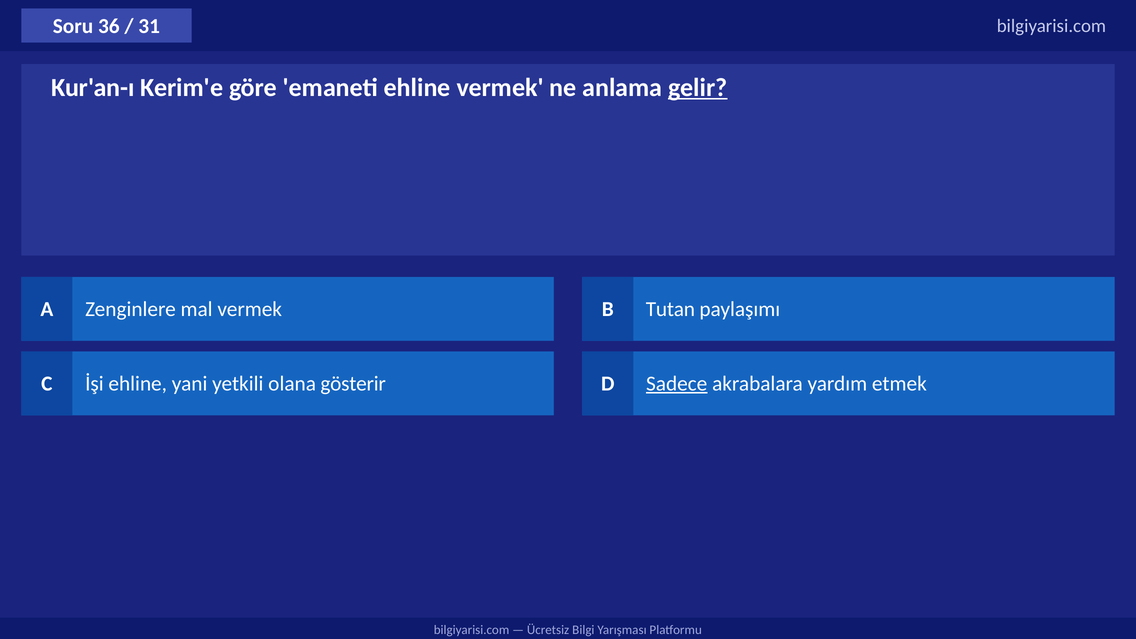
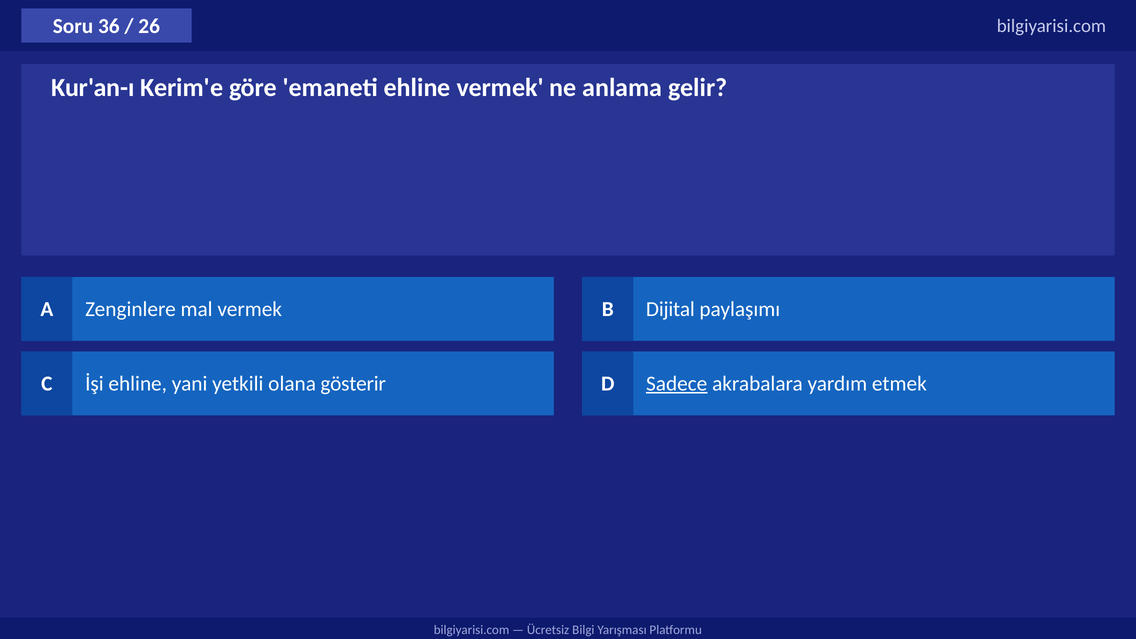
31: 31 -> 26 (149, 26)
gelir underline: present -> none (698, 87)
Tutan: Tutan -> Dijital (670, 309)
